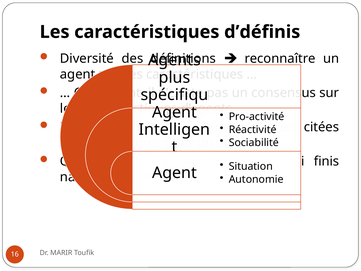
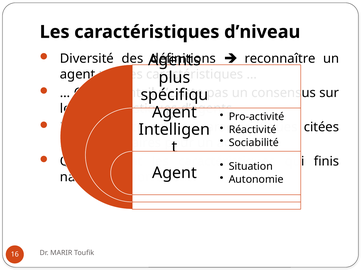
d’définis: d’définis -> d’niveau (262, 32)
